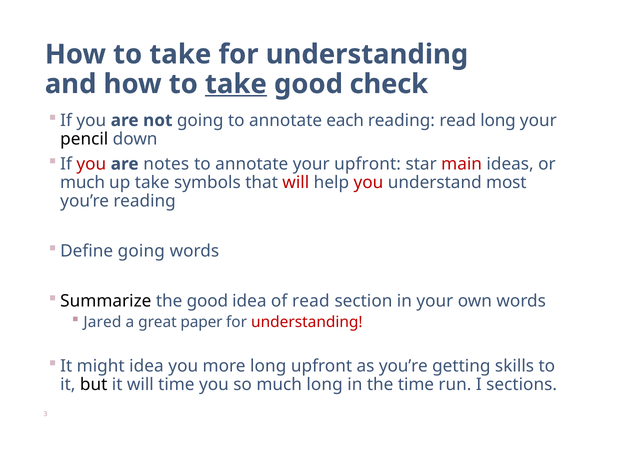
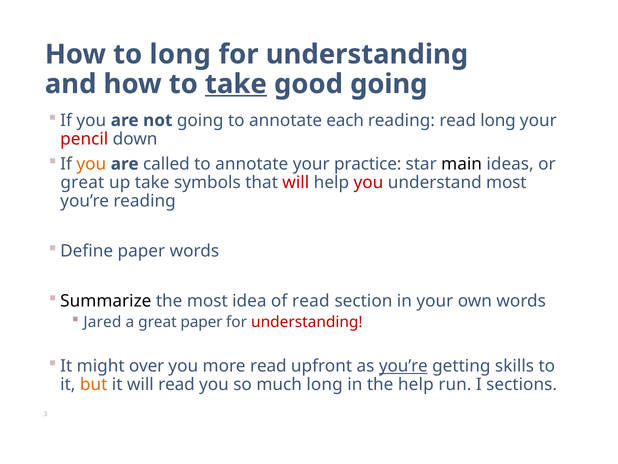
take: take -> long (180, 54)
good check: check -> going (389, 84)
pencil colour: black -> red (84, 139)
you colour: red -> orange (91, 164)
notes: notes -> called (166, 164)
your upfront: upfront -> practice (368, 164)
main colour: red -> black (462, 164)
much: much -> great (82, 182)
Define going: going -> paper (141, 251)
the good: good -> most (207, 301)
might idea: idea -> over (147, 366)
more long: long -> read (268, 366)
you’re underline: none -> present (403, 366)
but colour: black -> orange (94, 384)
will time: time -> read (176, 384)
the time: time -> help (416, 384)
